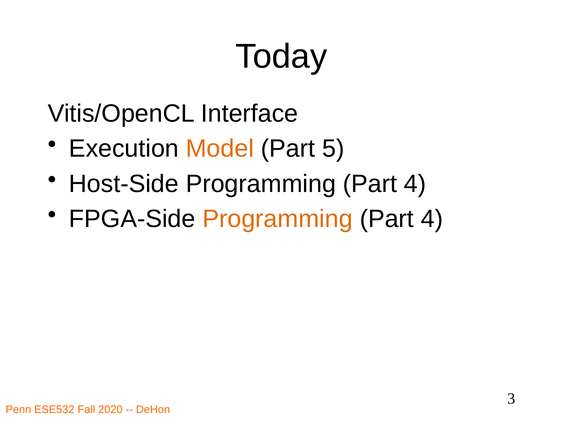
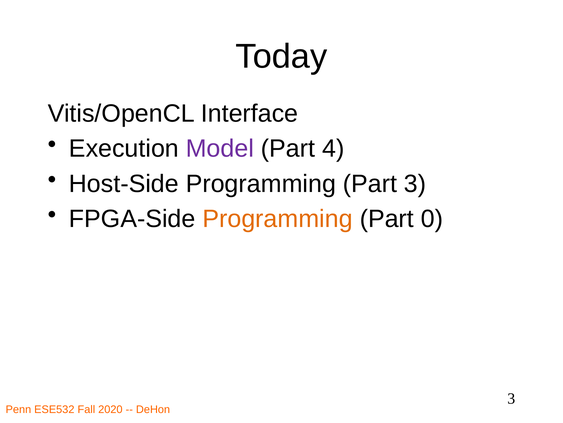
Model colour: orange -> purple (220, 148)
5: 5 -> 4 (333, 148)
Host-Side Programming Part 4: 4 -> 3 (415, 183)
4: 4 -> 0 (432, 219)
